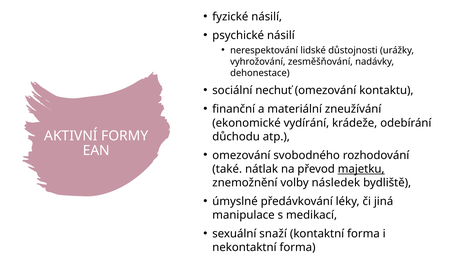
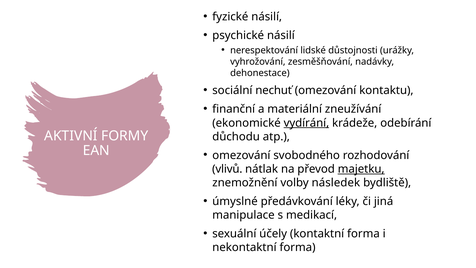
vydírání underline: none -> present (306, 123)
také: také -> vlivů (227, 169)
snaží: snaží -> účely (273, 233)
